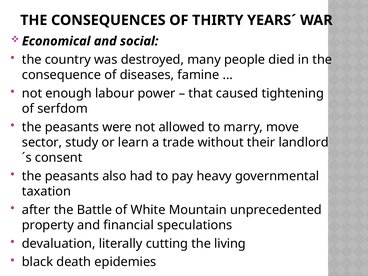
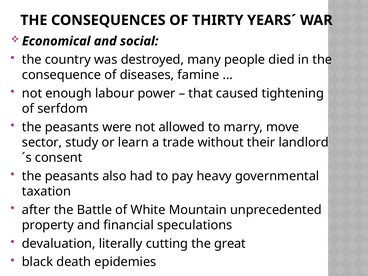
living: living -> great (230, 244)
